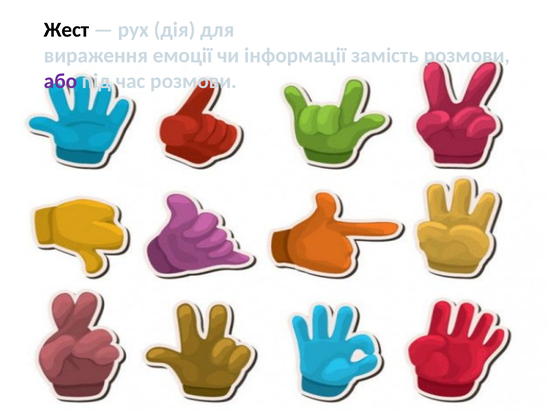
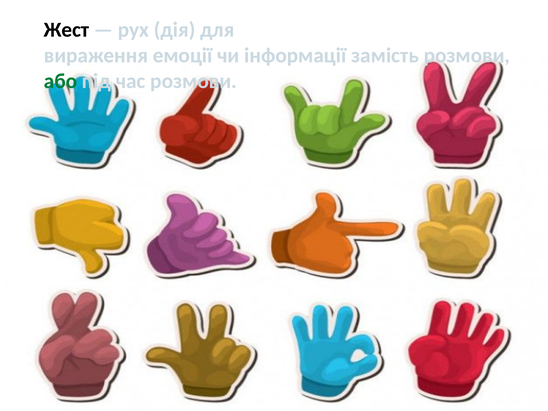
або colour: purple -> green (61, 81)
